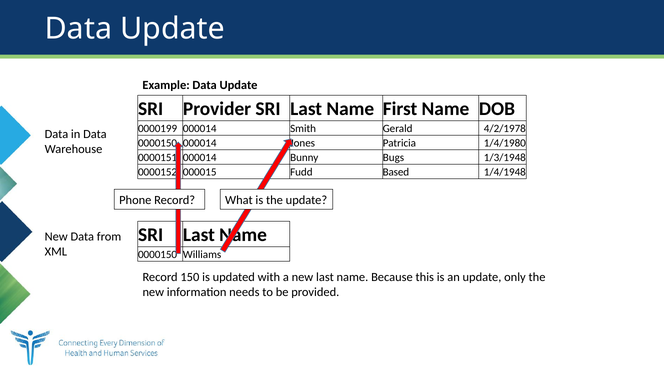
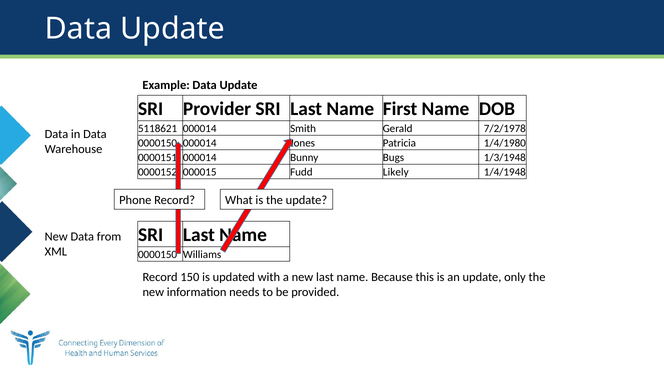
0000199: 0000199 -> 5118621 (158, 129)
4/2/1978: 4/2/1978 -> 7/2/1978 (505, 129)
Based: Based -> Likely (396, 172)
